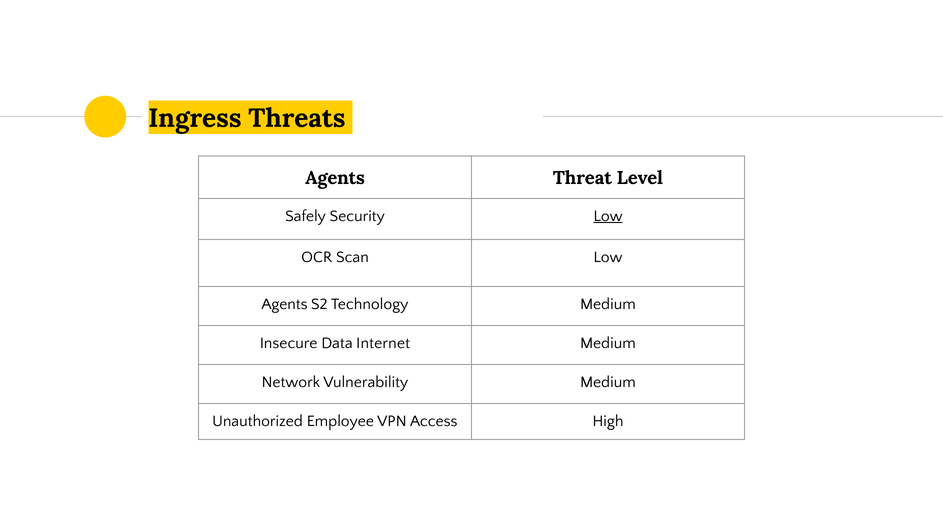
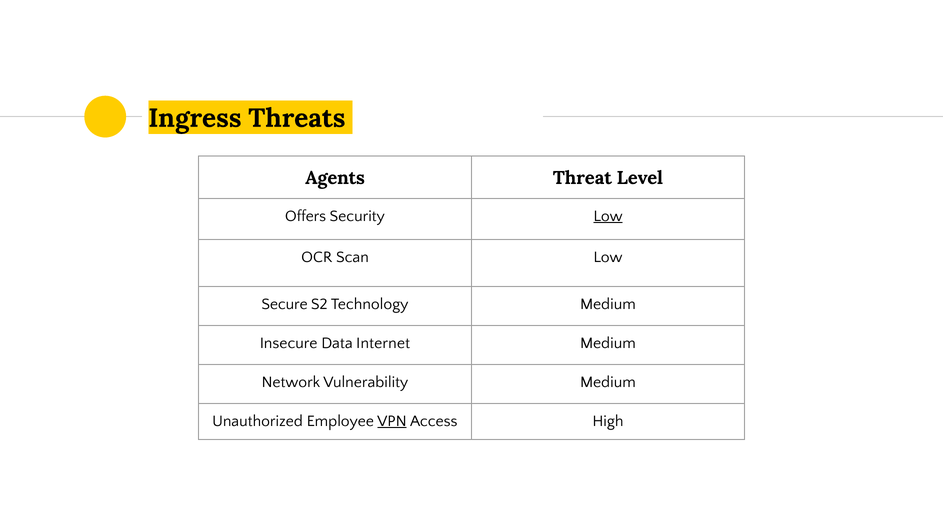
Safely: Safely -> Offers (306, 216)
Agents: Agents -> Secure (285, 304)
VPN underline: none -> present (392, 421)
